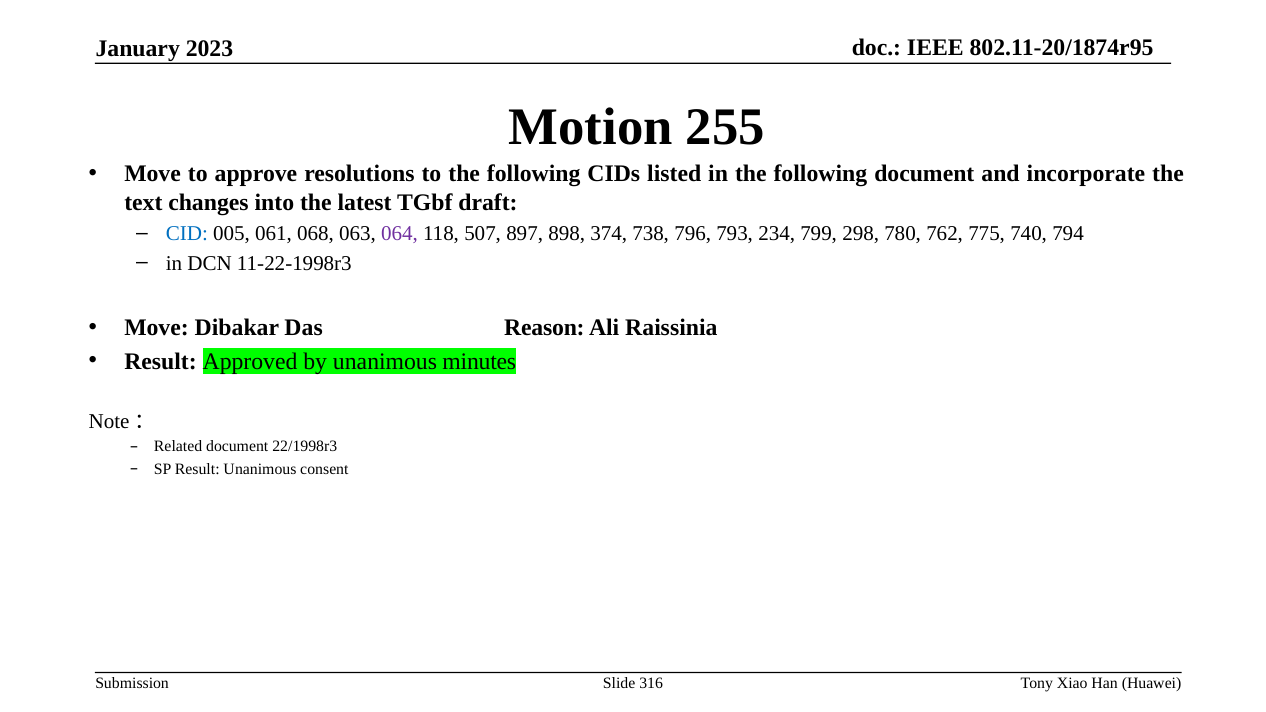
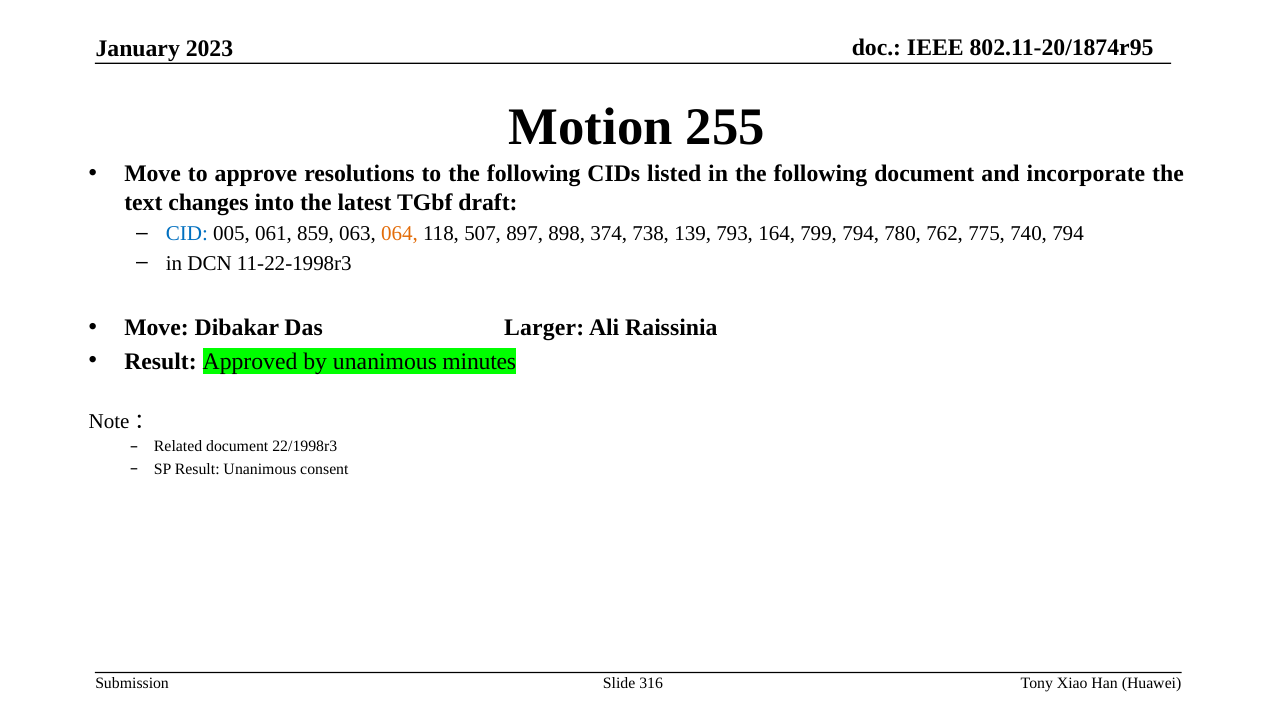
068: 068 -> 859 (315, 234)
064 colour: purple -> orange (399, 234)
796: 796 -> 139 (693, 234)
234: 234 -> 164 (777, 234)
799 298: 298 -> 794 (861, 234)
Reason: Reason -> Larger (544, 328)
